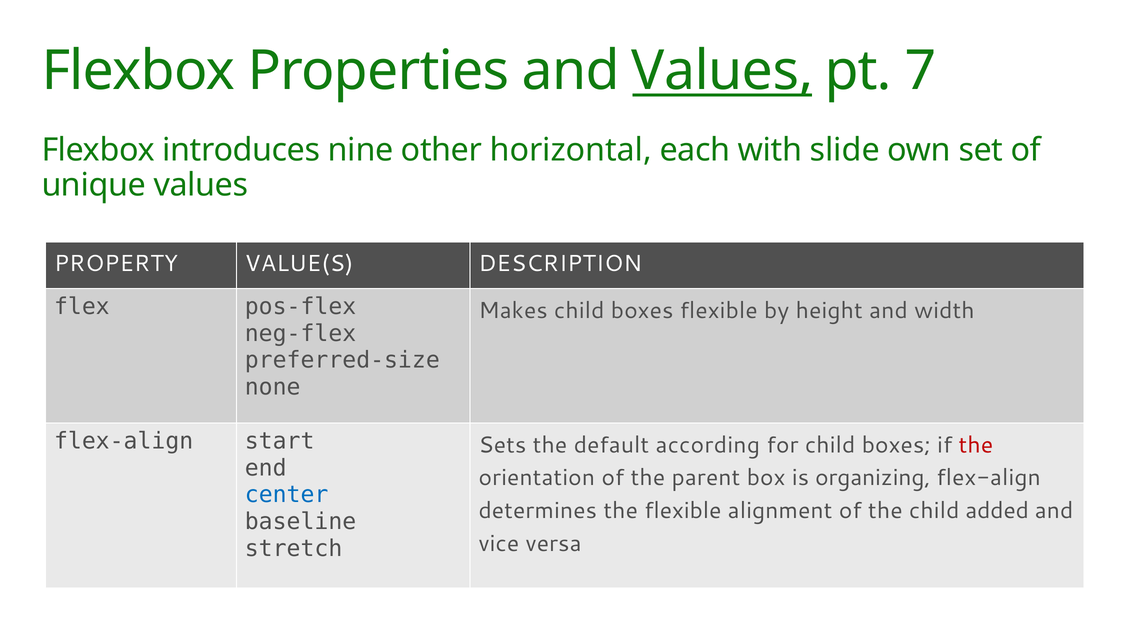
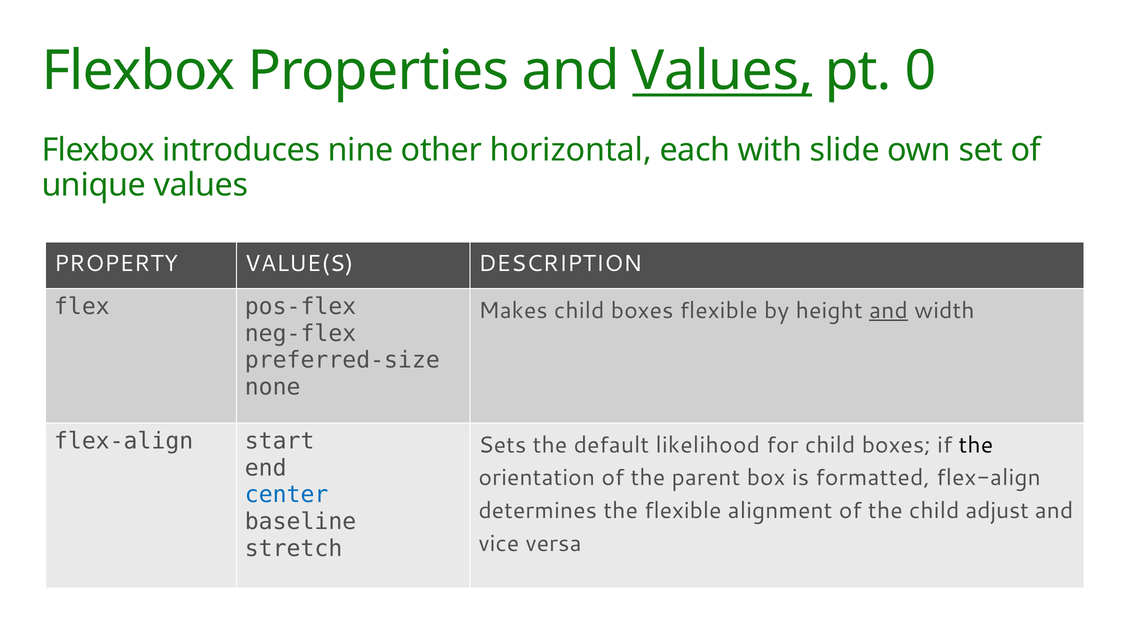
7: 7 -> 0 (920, 71)
and underline: none -> present (888, 310)
according: according -> likelihood (708, 445)
the colour: red -> black (976, 445)
organizing: organizing -> formatted (873, 477)
added: added -> adjust (997, 510)
